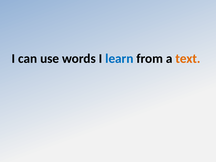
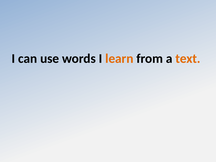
learn colour: blue -> orange (119, 58)
